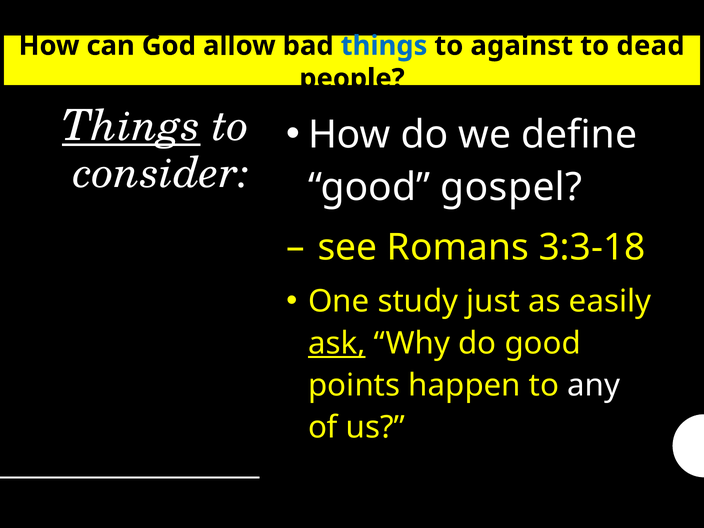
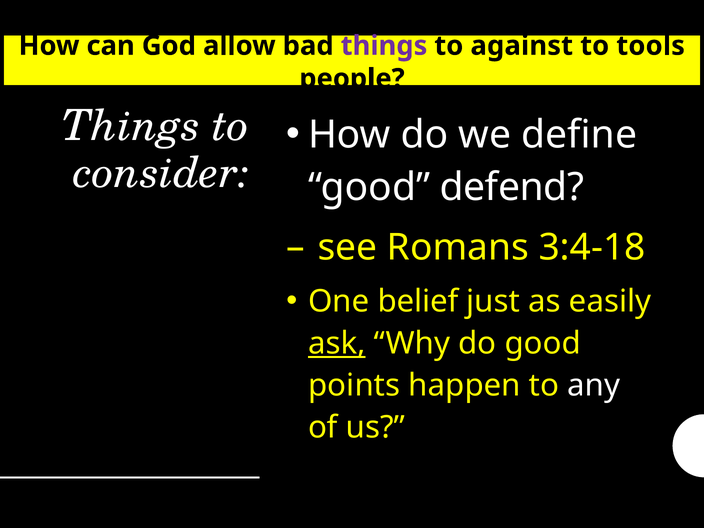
things colour: blue -> purple (384, 46)
dead: dead -> tools (651, 46)
Things underline: present -> none (131, 126)
gospel: gospel -> defend (512, 188)
3:3-18: 3:3-18 -> 3:4-18 (592, 247)
study: study -> belief (418, 301)
